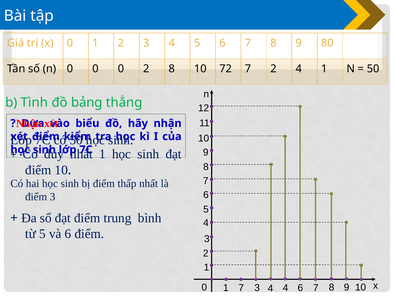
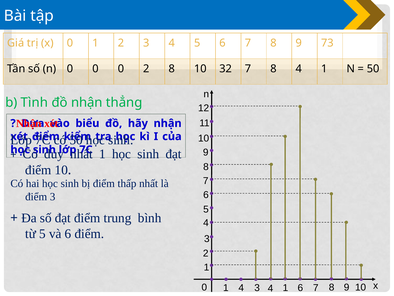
80: 80 -> 73 (327, 43)
72: 72 -> 32 (226, 69)
2: 2 -> 8 (273, 69)
đồ bảng: bảng -> nhận (87, 102)
0 7: 7 -> 4 (241, 287)
1 3 4: 4 -> 1 (285, 287)
